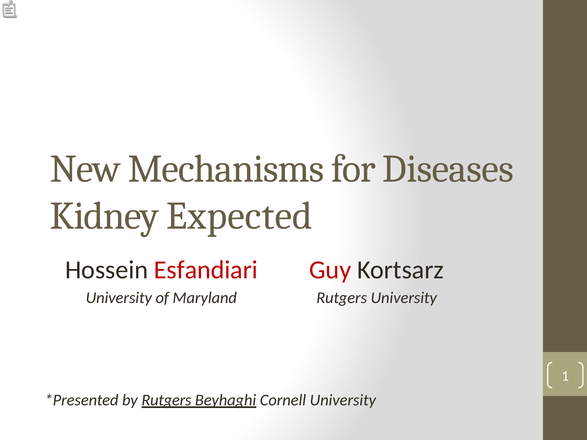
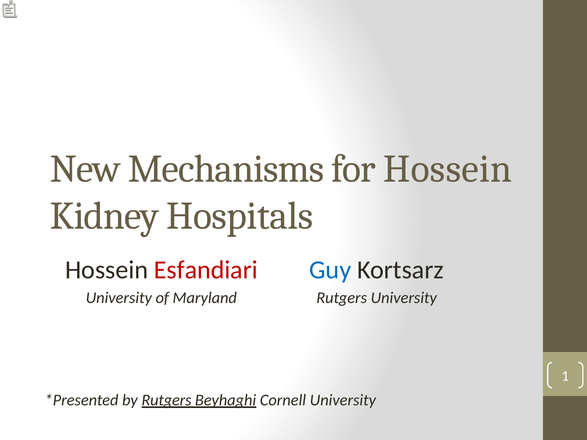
for Diseases: Diseases -> Hossein (448, 169)
Expected: Expected -> Hospitals (240, 216)
Guy colour: red -> blue (330, 270)
